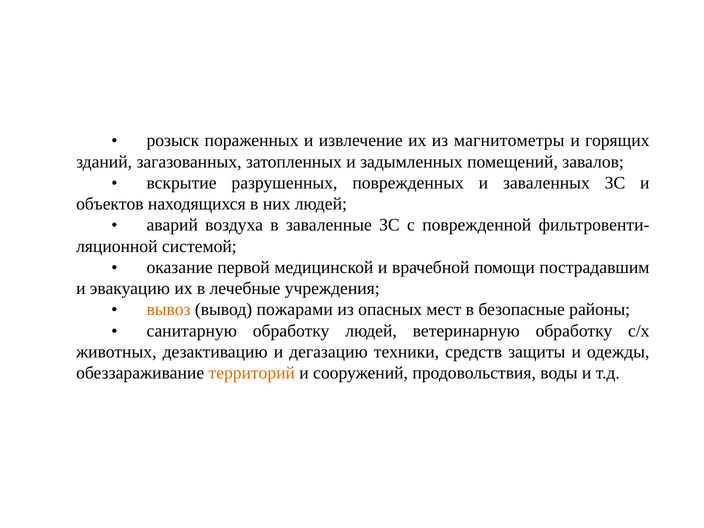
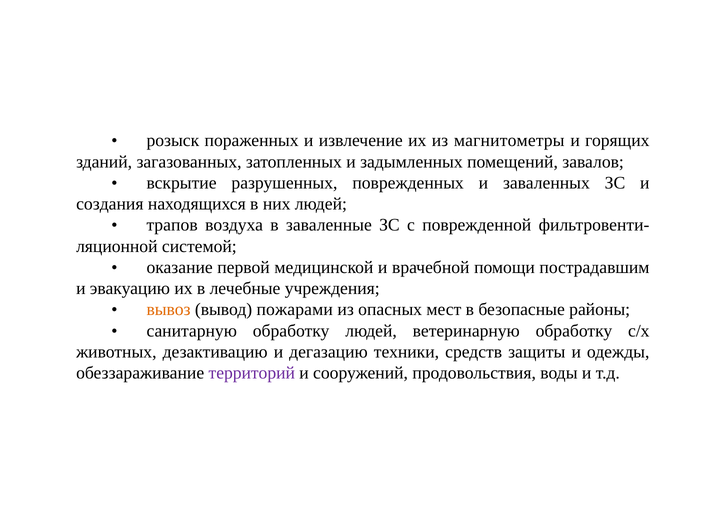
объектов: объектов -> создания (110, 204)
аварий: аварий -> трапов (172, 225)
территорий colour: orange -> purple (252, 373)
